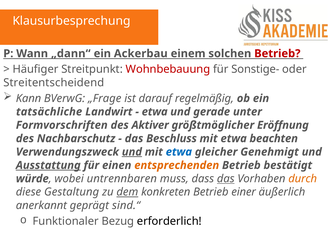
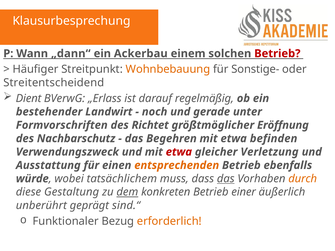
Wohnbebauung colour: red -> orange (168, 69)
Kann: Kann -> Dient (29, 98)
„Frage: „Frage -> „Erlass (105, 98)
tatsächliche: tatsächliche -> bestehender (49, 112)
etwa: etwa -> noch (155, 112)
Aktiver: Aktiver -> Richtet (150, 125)
Beschluss: Beschluss -> Begehren (171, 139)
beachten: beachten -> befinden (274, 139)
und underline: present -> none (132, 152)
etwa colour: blue -> red (179, 152)
Genehmigt: Genehmigt -> Verletzung (270, 152)
Ausstattung underline: present -> none (48, 165)
bestätigt: bestätigt -> ebenfalls (288, 165)
untrennbaren: untrennbaren -> tatsächlichem (122, 179)
anerkannt: anerkannt -> unberührt (41, 206)
erforderlich colour: black -> orange (169, 221)
